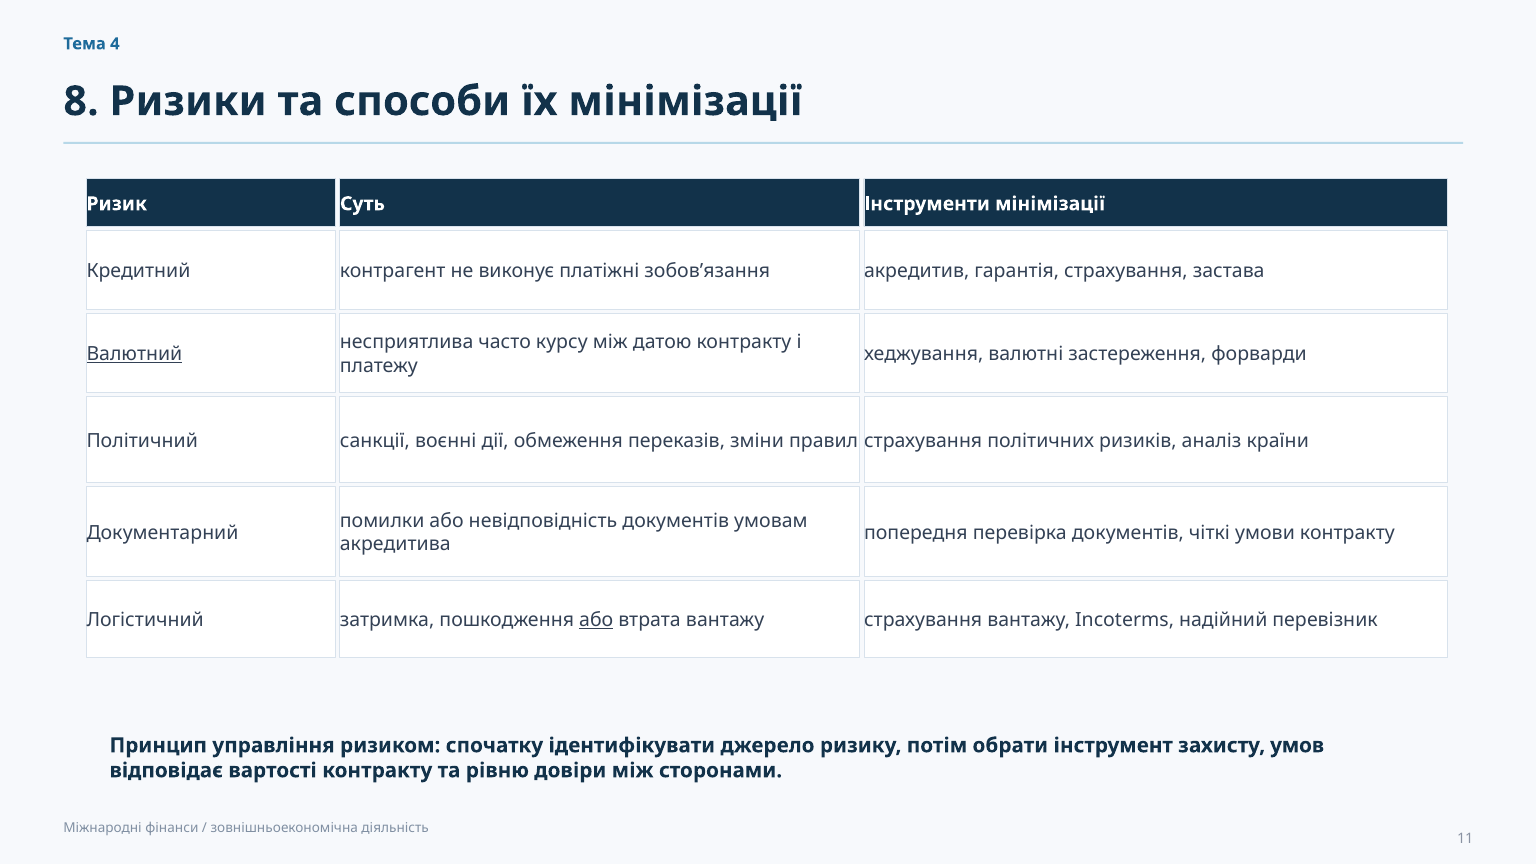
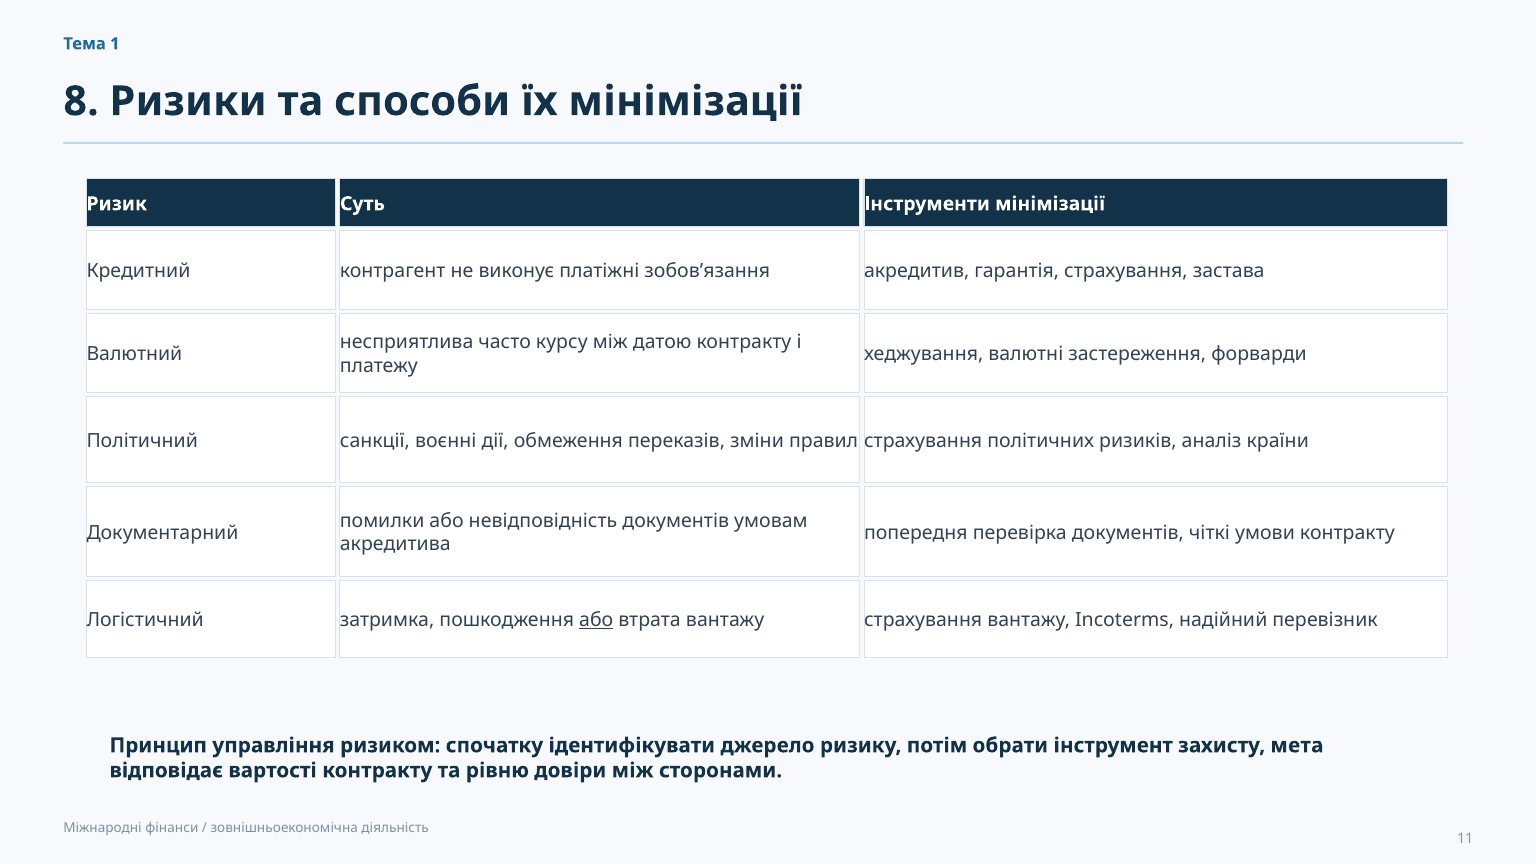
4: 4 -> 1 (115, 44)
Валютний underline: present -> none (134, 354)
умов: умов -> мета (1297, 745)
